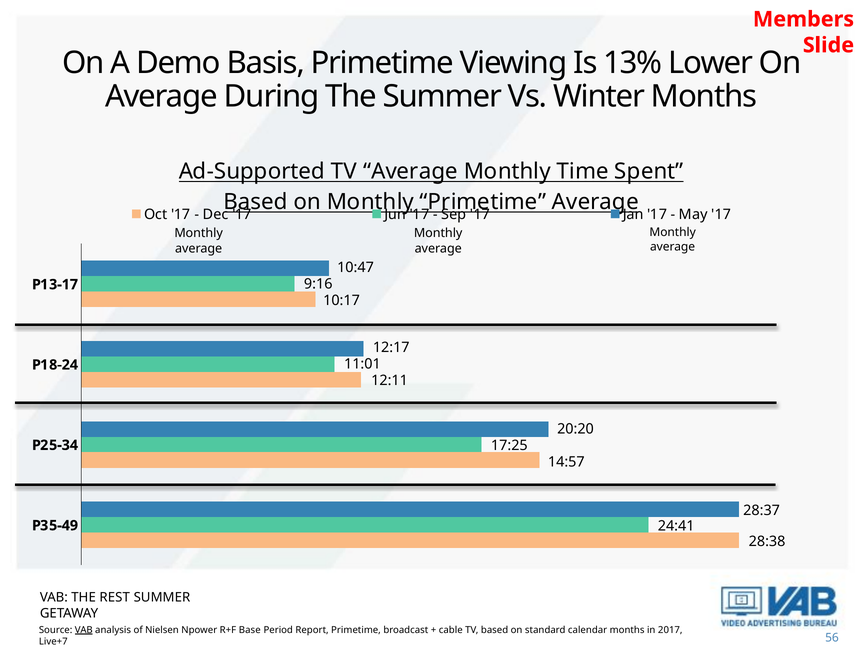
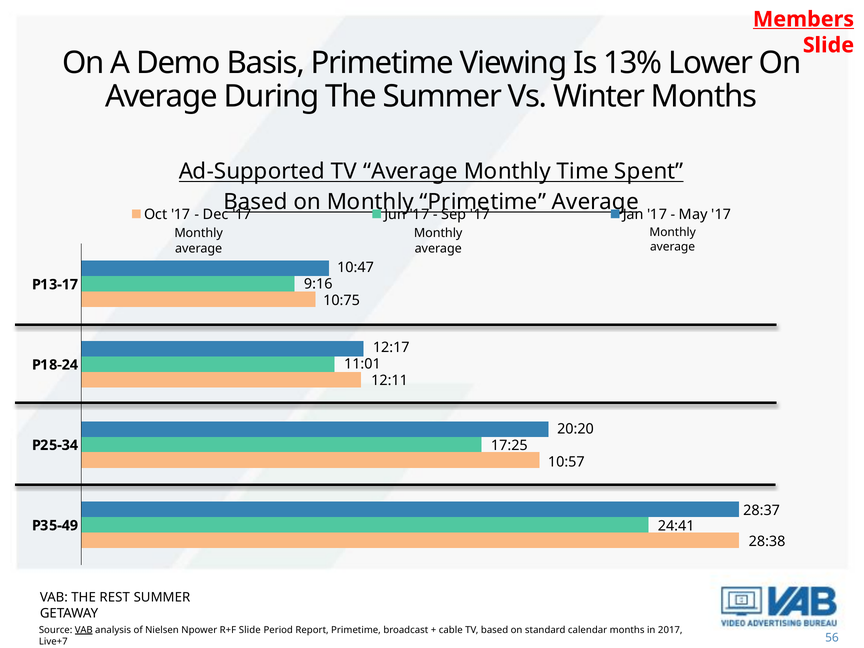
Members underline: none -> present (803, 19)
10:17: 10:17 -> 10:75 (342, 301)
14:57: 14:57 -> 10:57 (566, 462)
R+F Base: Base -> Slide (250, 630)
